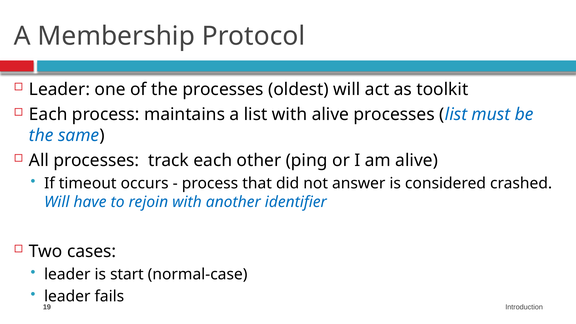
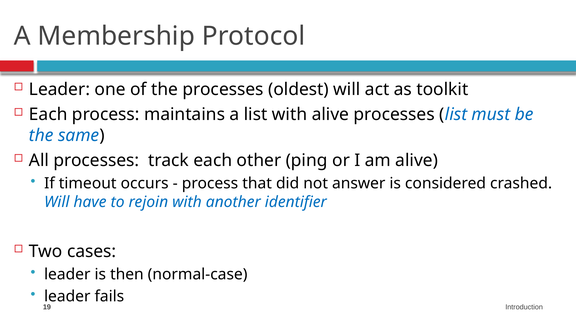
start: start -> then (127, 274)
